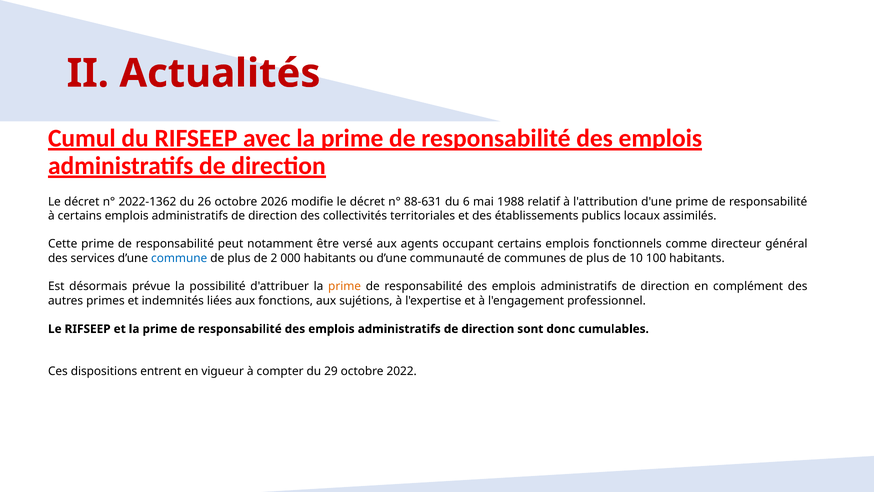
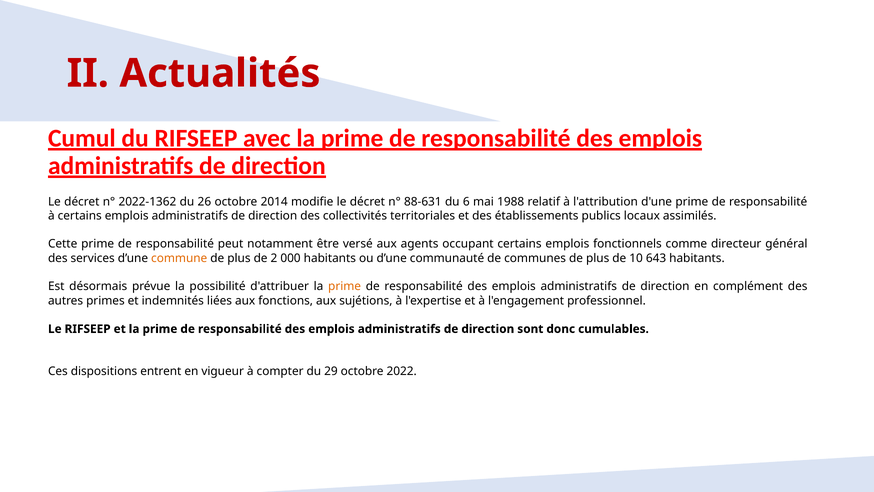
2026: 2026 -> 2014 (274, 201)
commune colour: blue -> orange (179, 258)
100: 100 -> 643 (656, 258)
